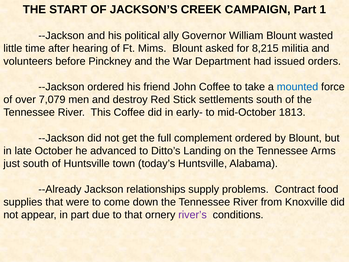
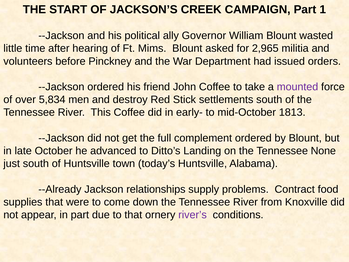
8,215: 8,215 -> 2,965 (265, 48)
mounted colour: blue -> purple (297, 87)
7,079: 7,079 -> 5,834 (52, 100)
Arms: Arms -> None (323, 151)
